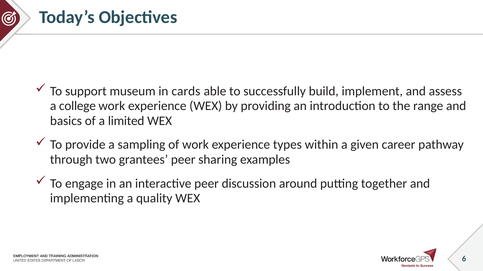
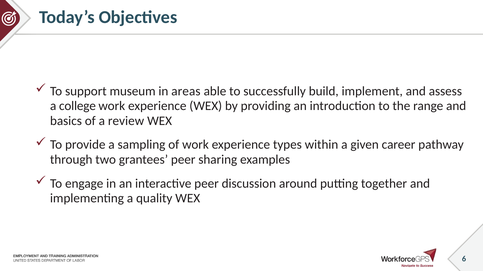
cards: cards -> areas (186, 91)
limited: limited -> review (126, 121)
